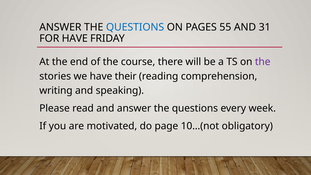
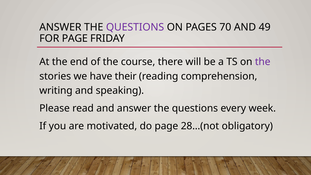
QUESTIONS colour: blue -> purple (135, 27)
55: 55 -> 70 (225, 27)
31: 31 -> 49 (265, 27)
FOR HAVE: HAVE -> PAGE (75, 38)
10…(not: 10…(not -> 28…(not (200, 126)
